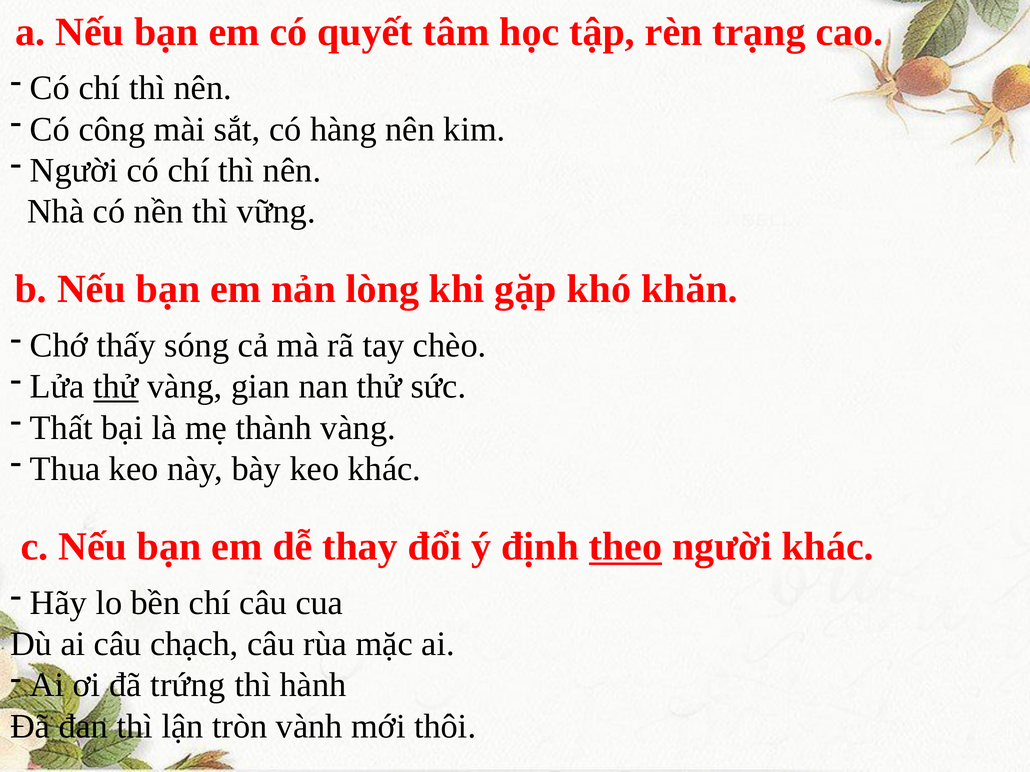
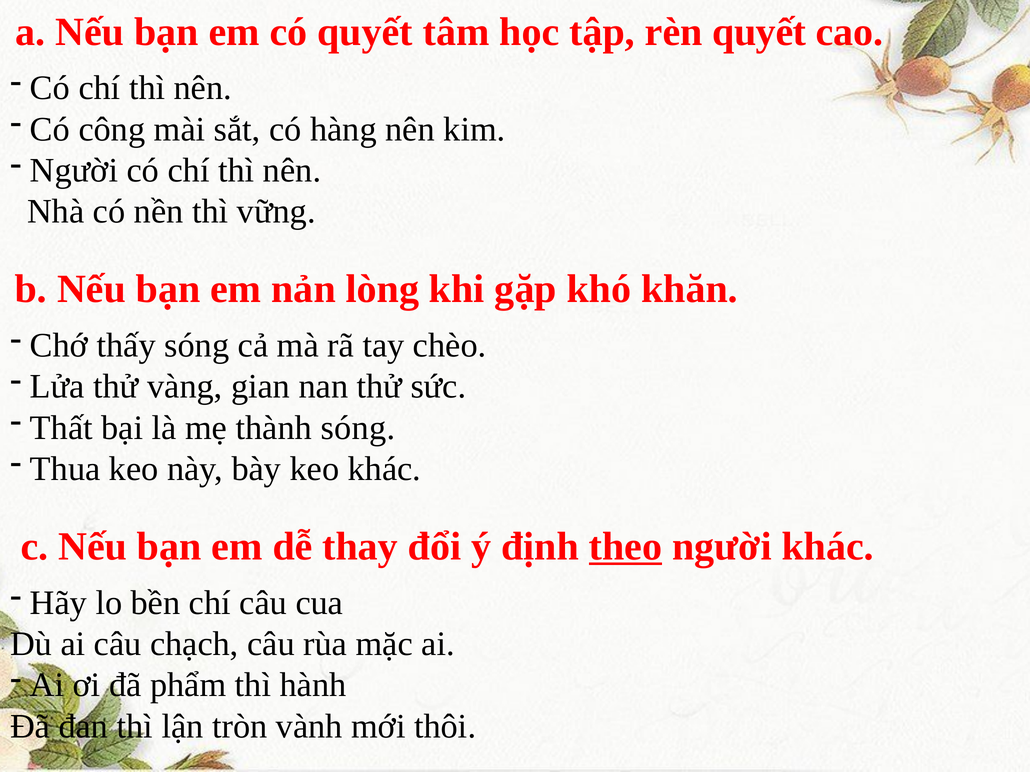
rèn trạng: trạng -> quyết (759, 32)
thử underline: present -> none (116, 387)
thành vàng: vàng -> sóng (358, 428)
trứng: trứng -> phẩm (188, 686)
